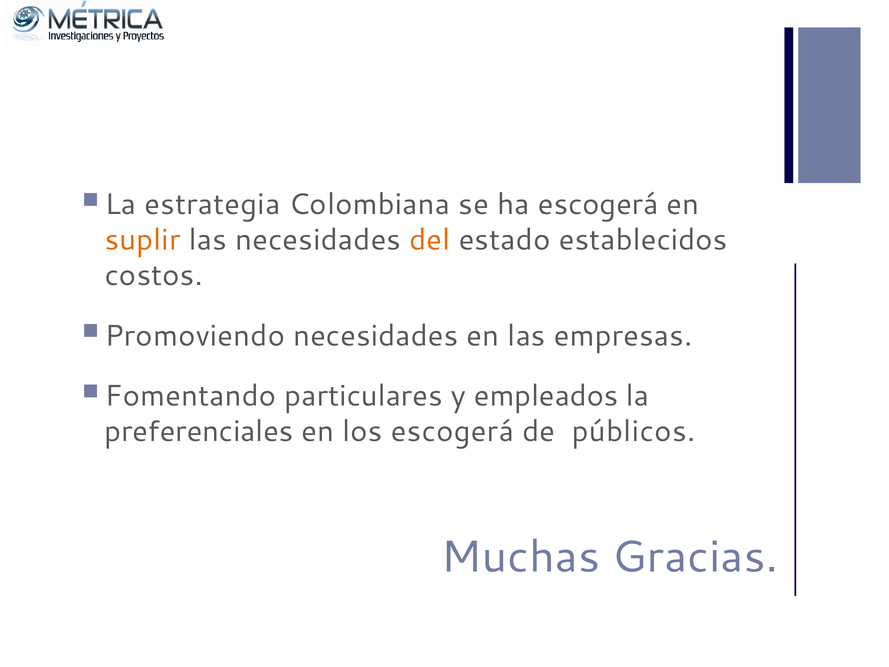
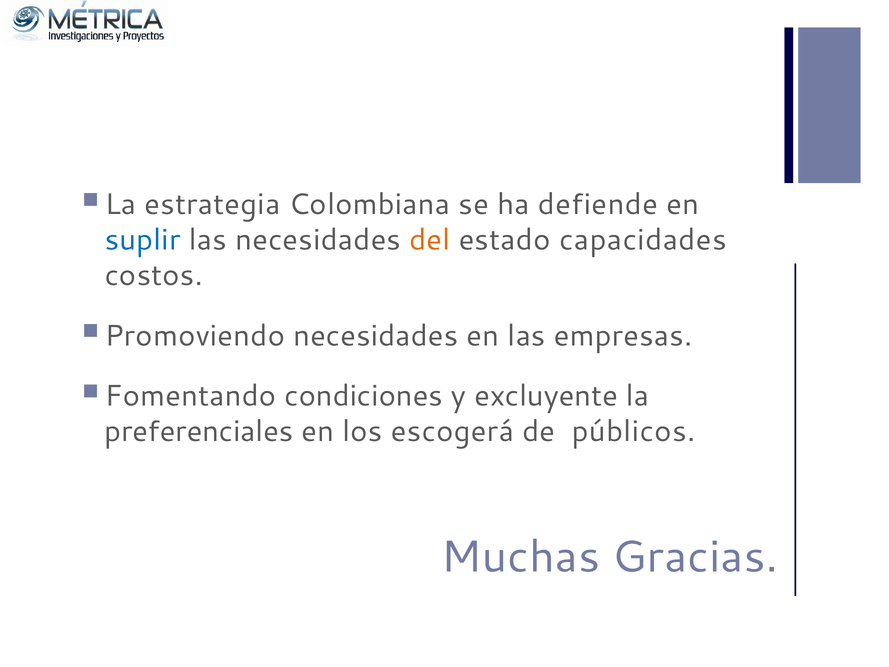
ha escogerá: escogerá -> defiende (598, 204)
suplir colour: orange -> blue (143, 240)
establecidos: establecidos -> capacidades (643, 240)
particulares: particulares -> condiciones (364, 396)
empleados: empleados -> excluyente (546, 396)
